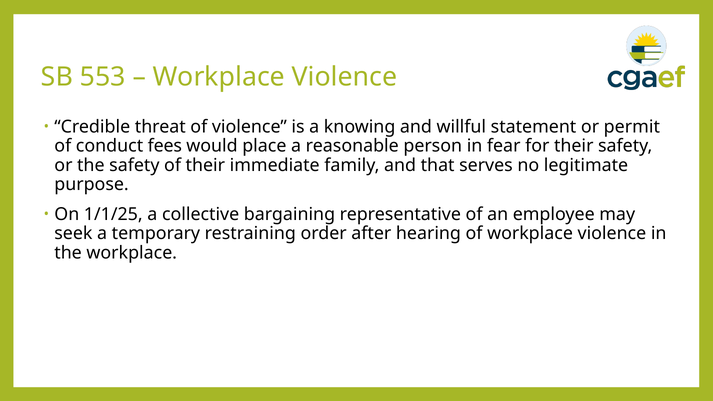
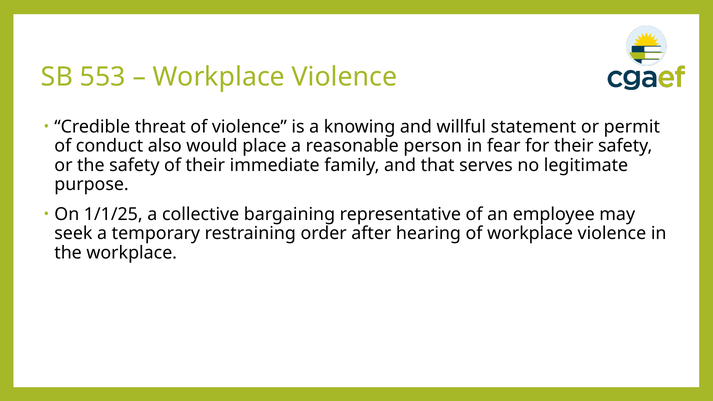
fees: fees -> also (165, 146)
